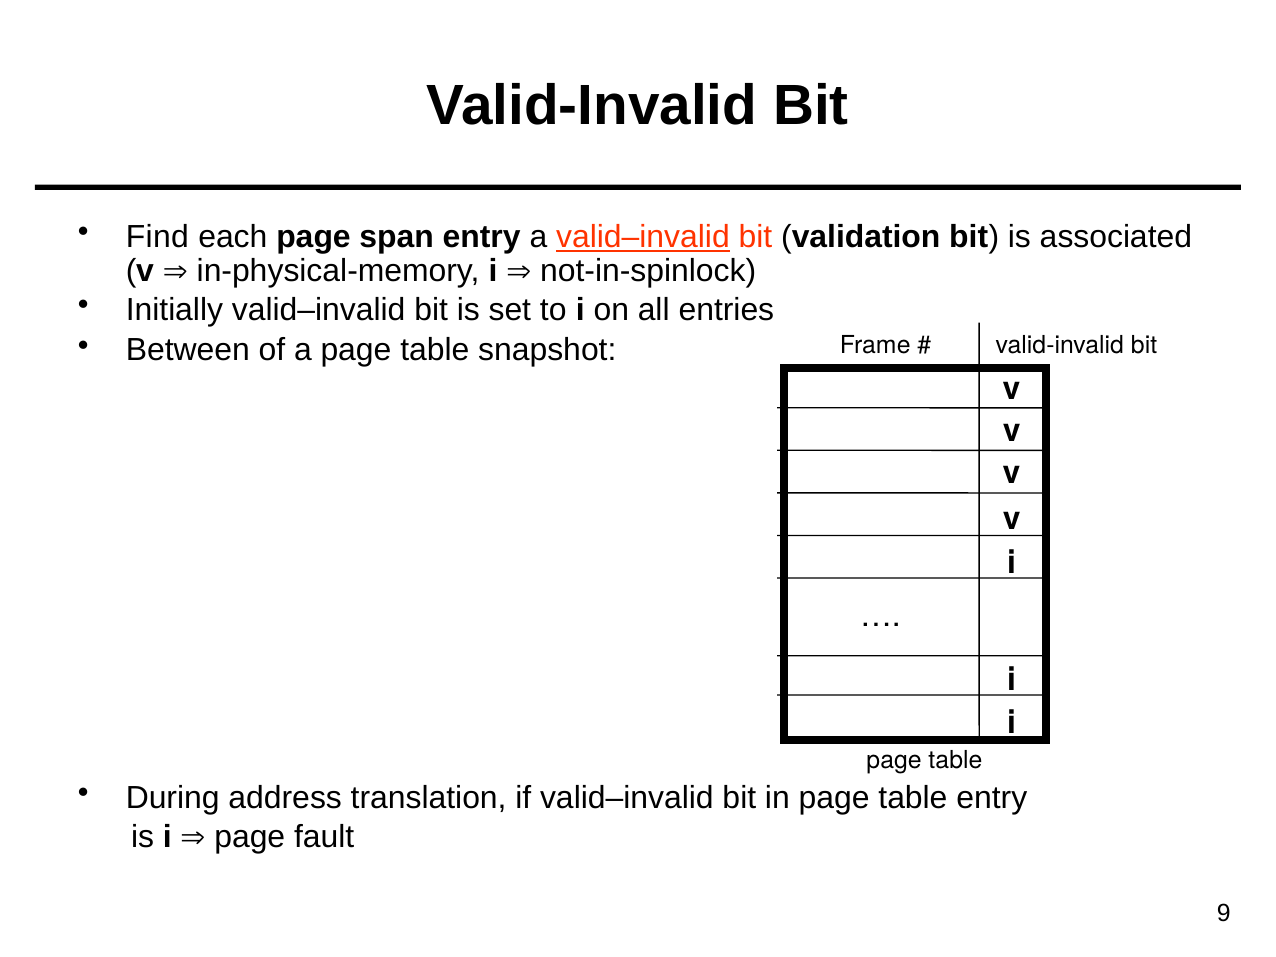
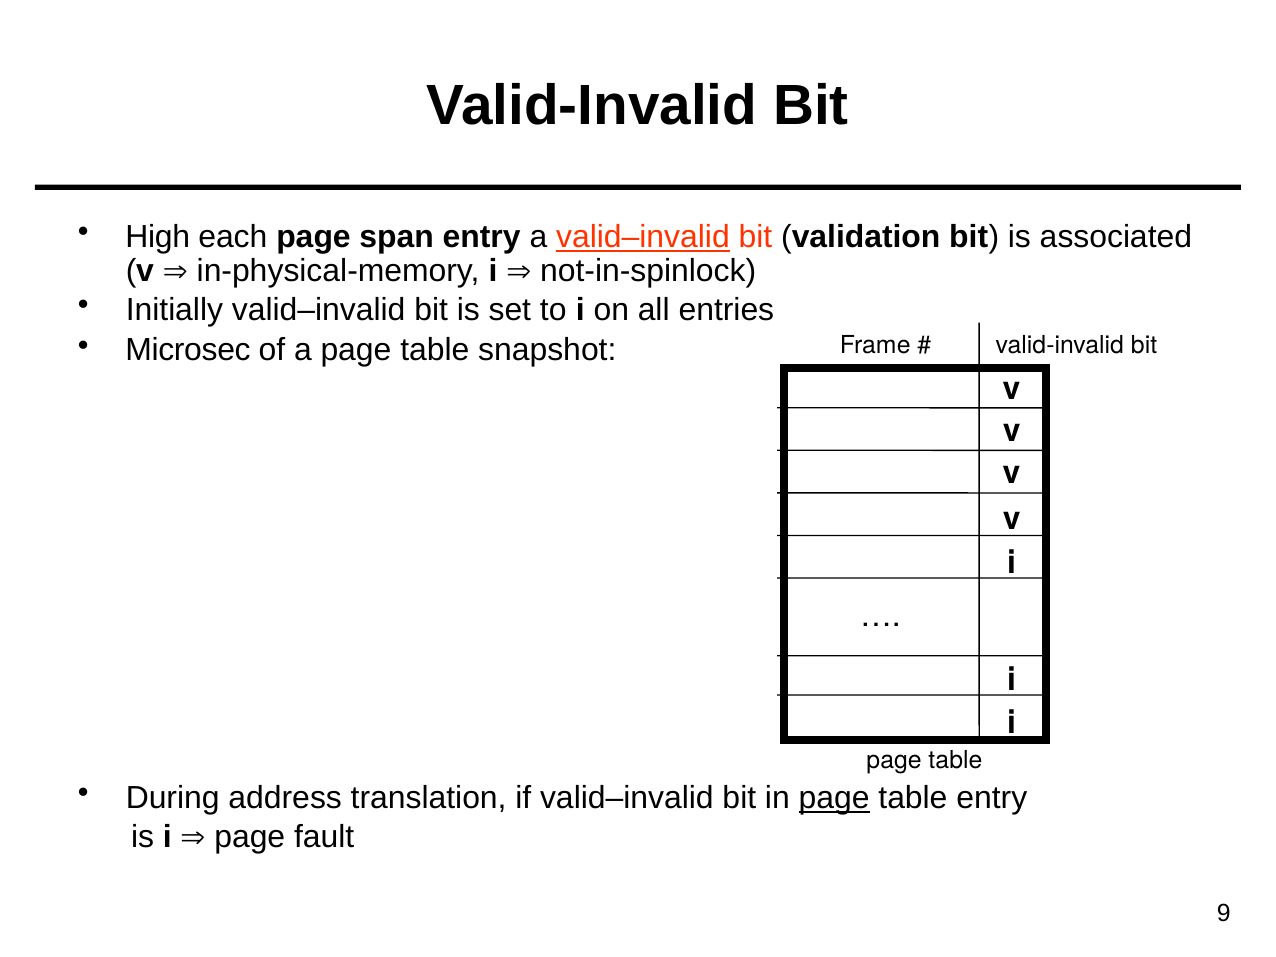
Find: Find -> High (158, 237)
Between: Between -> Microsec (188, 350)
page underline: none -> present (834, 798)
